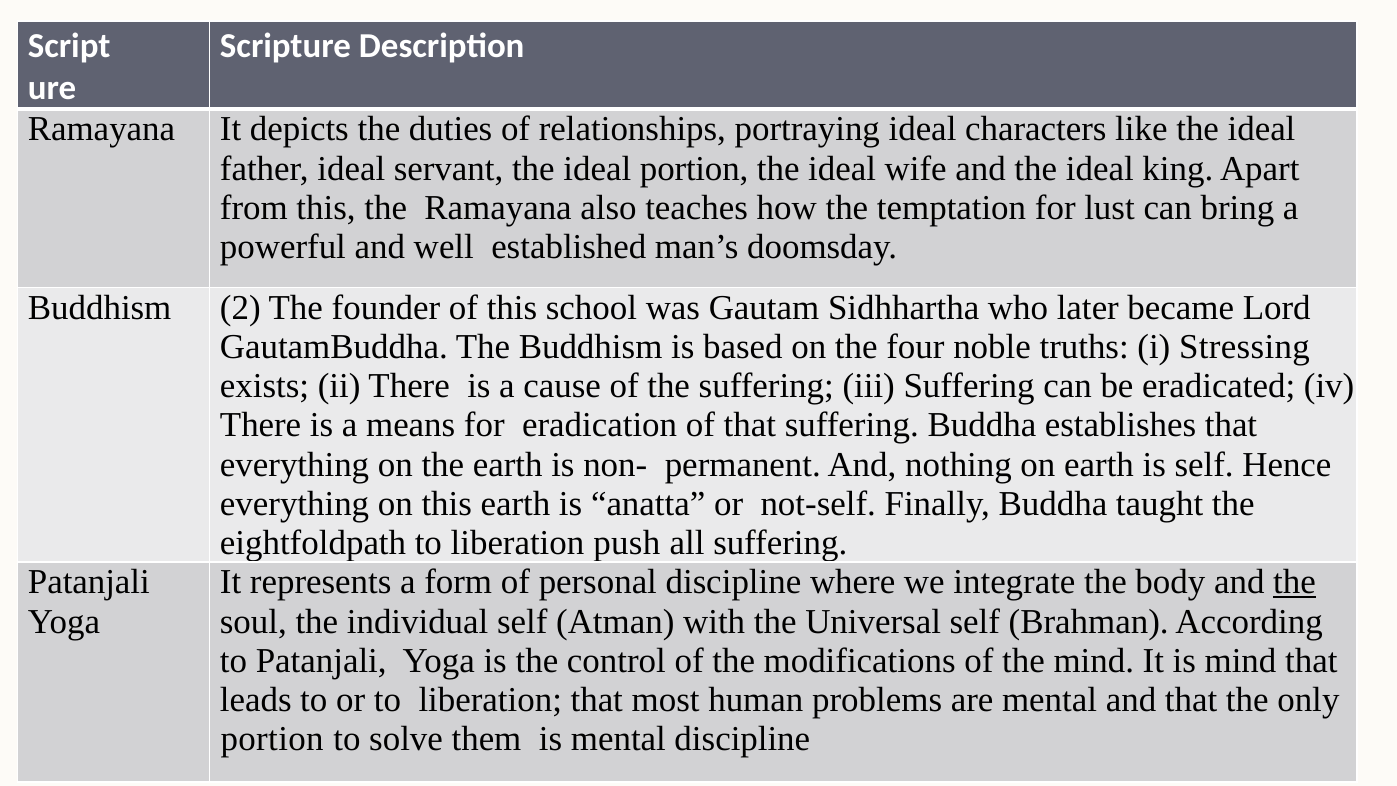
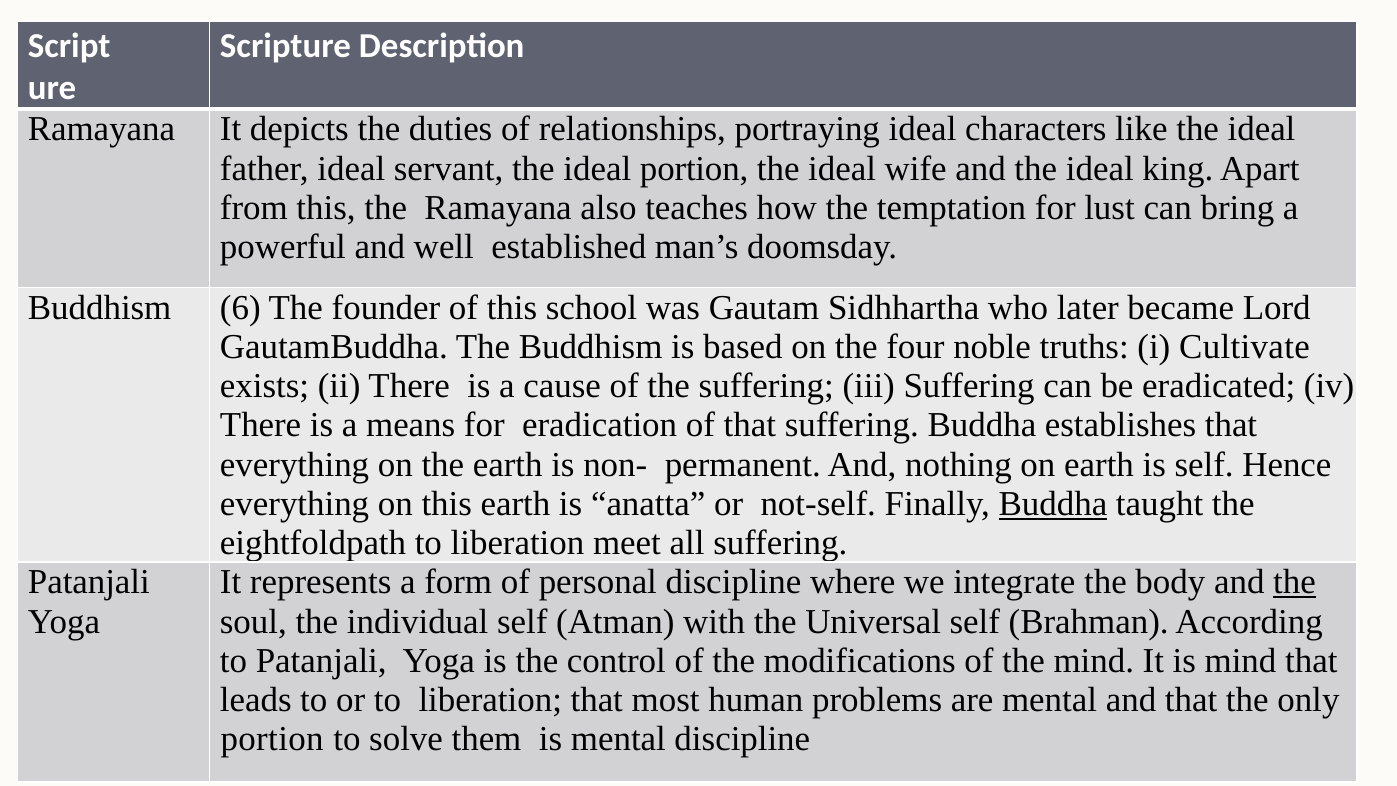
2: 2 -> 6 (240, 307)
Stressing: Stressing -> Cultivate (1244, 347)
Buddha underline: none -> present (1053, 504)
push: push -> meet (627, 543)
